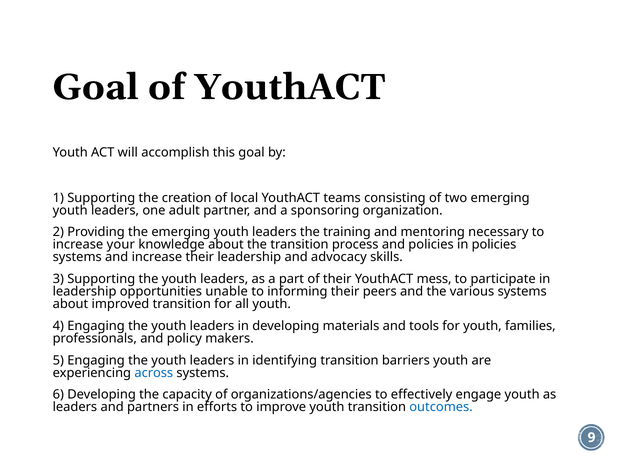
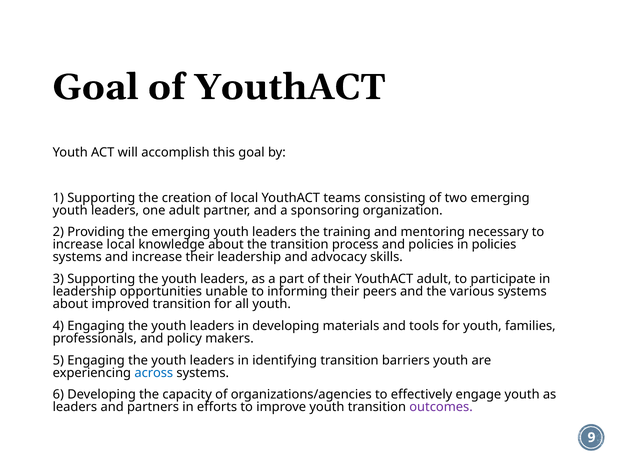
increase your: your -> local (121, 245)
YouthACT mess: mess -> adult (434, 279)
outcomes colour: blue -> purple (441, 407)
